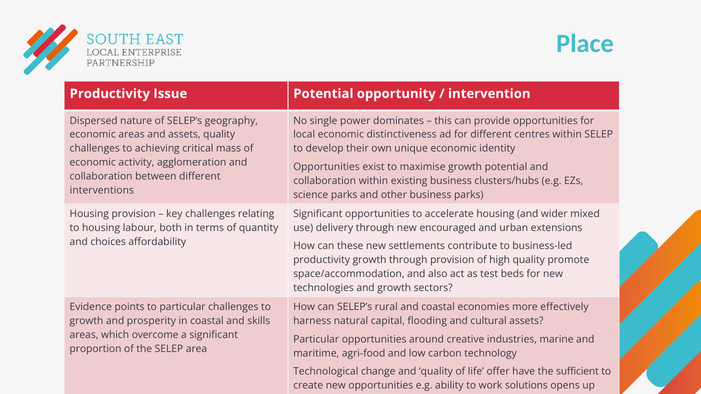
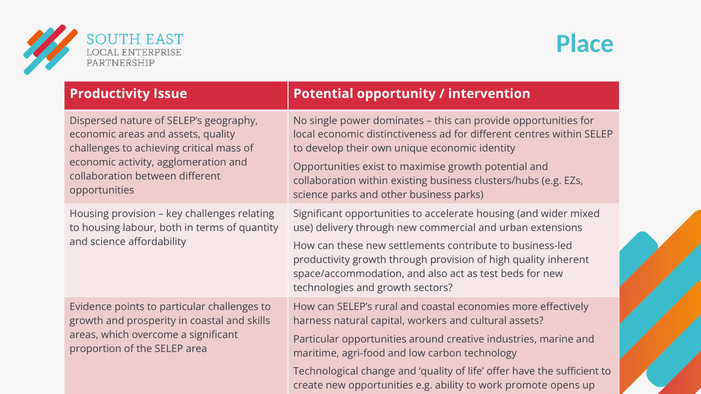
interventions: interventions -> opportunities (102, 190)
encouraged: encouraged -> commercial (448, 228)
and choices: choices -> science (108, 242)
promote: promote -> inherent (568, 260)
flooding: flooding -> workers (427, 321)
solutions: solutions -> promote (526, 386)
